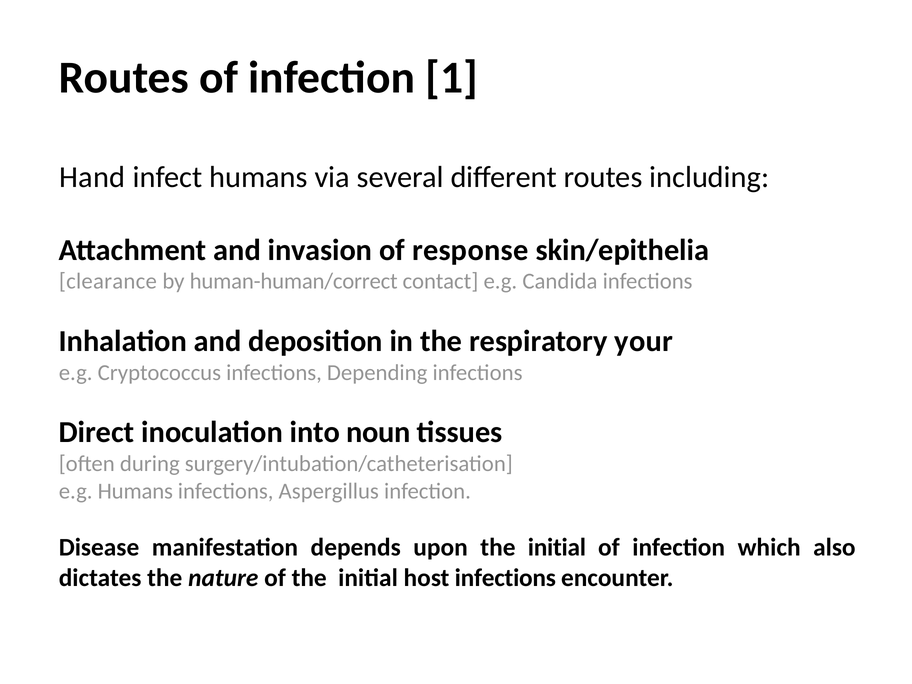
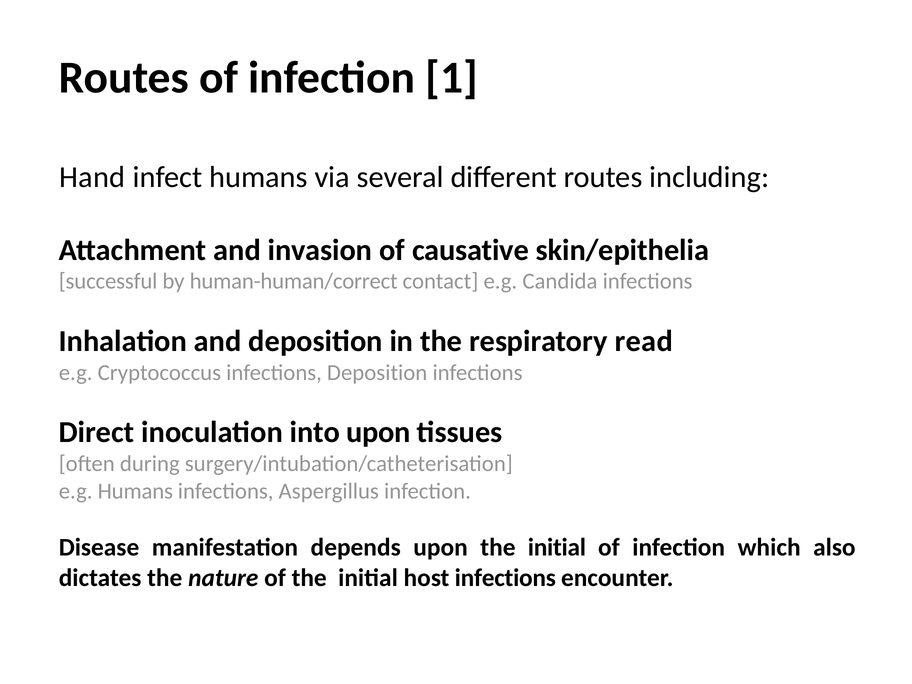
response: response -> causative (470, 250)
clearance: clearance -> successful (108, 281)
your: your -> read (644, 341)
infections Depending: Depending -> Deposition (377, 373)
into noun: noun -> upon (378, 432)
